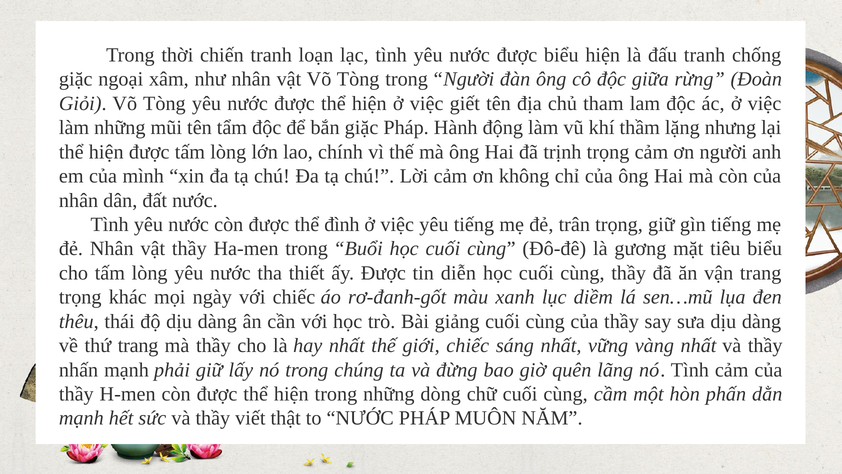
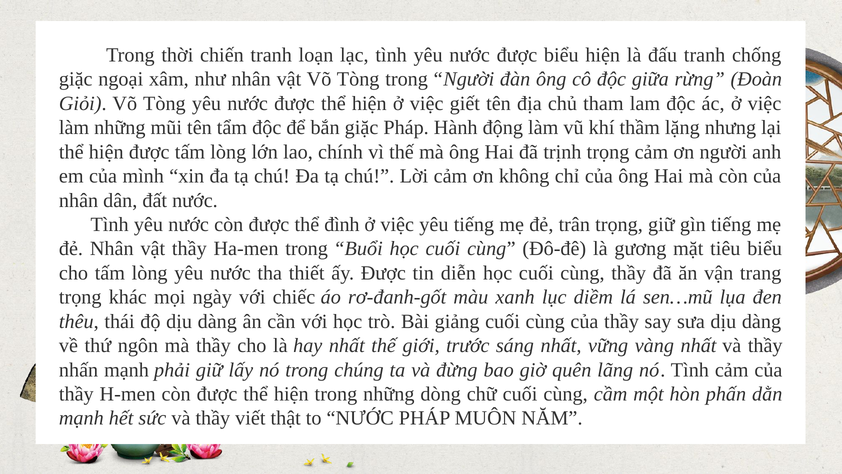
thứ trang: trang -> ngôn (138, 345)
giới chiếc: chiếc -> trước (468, 345)
